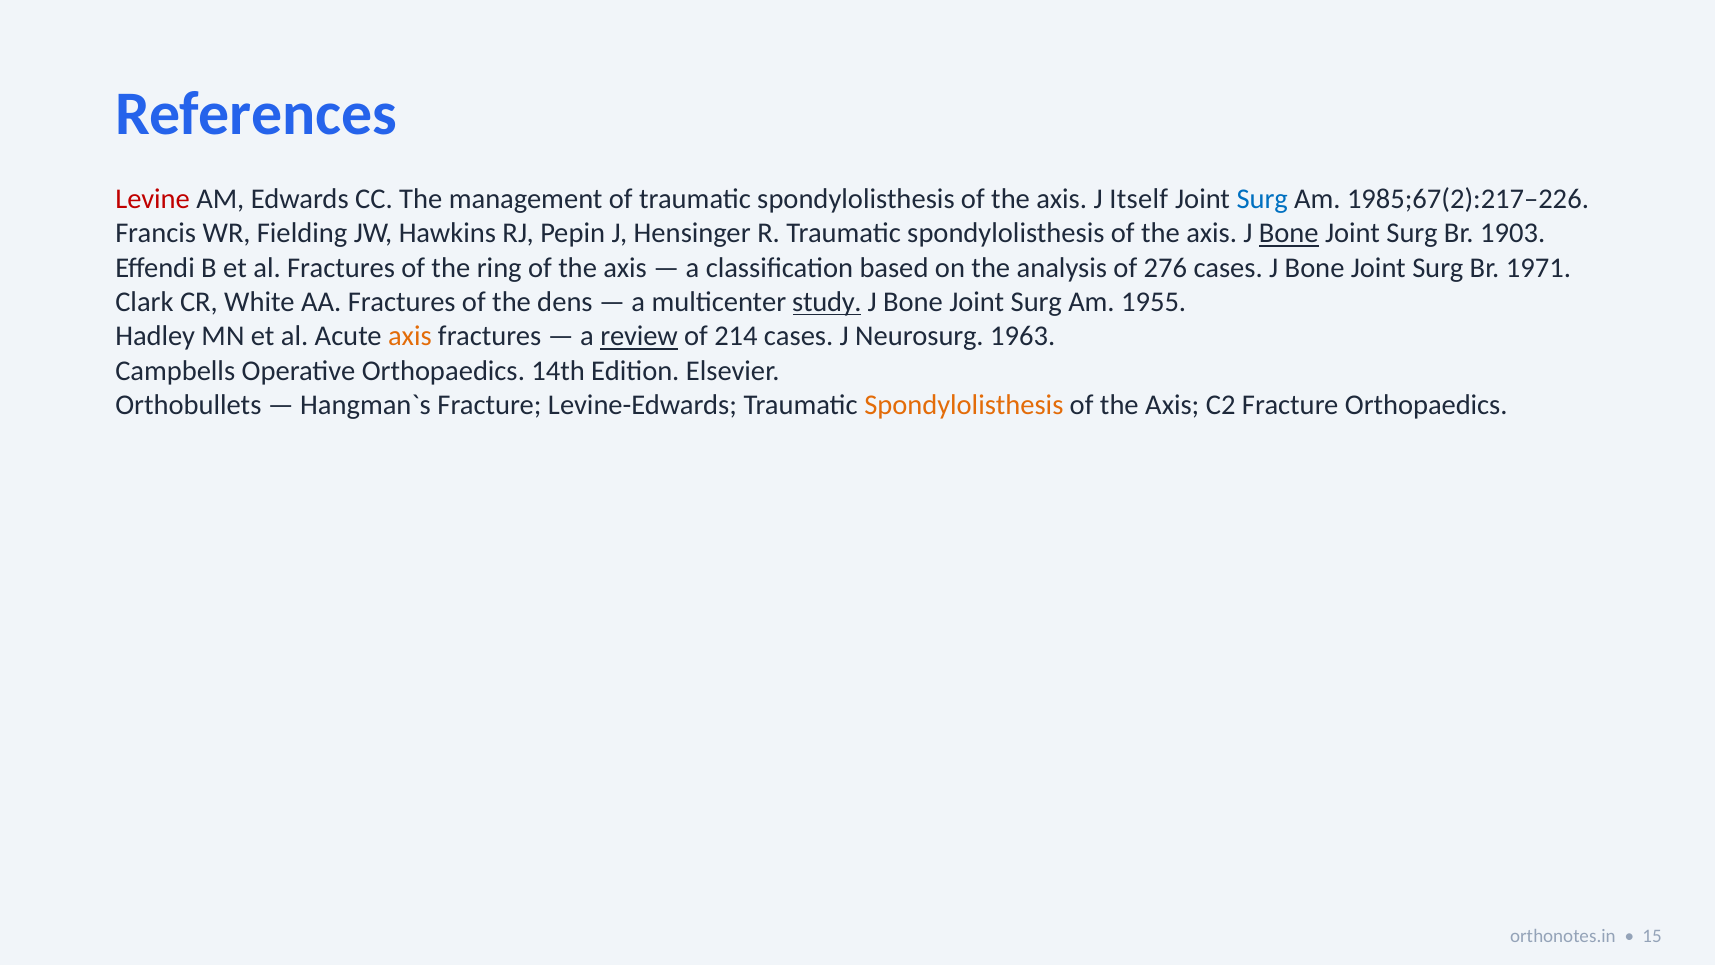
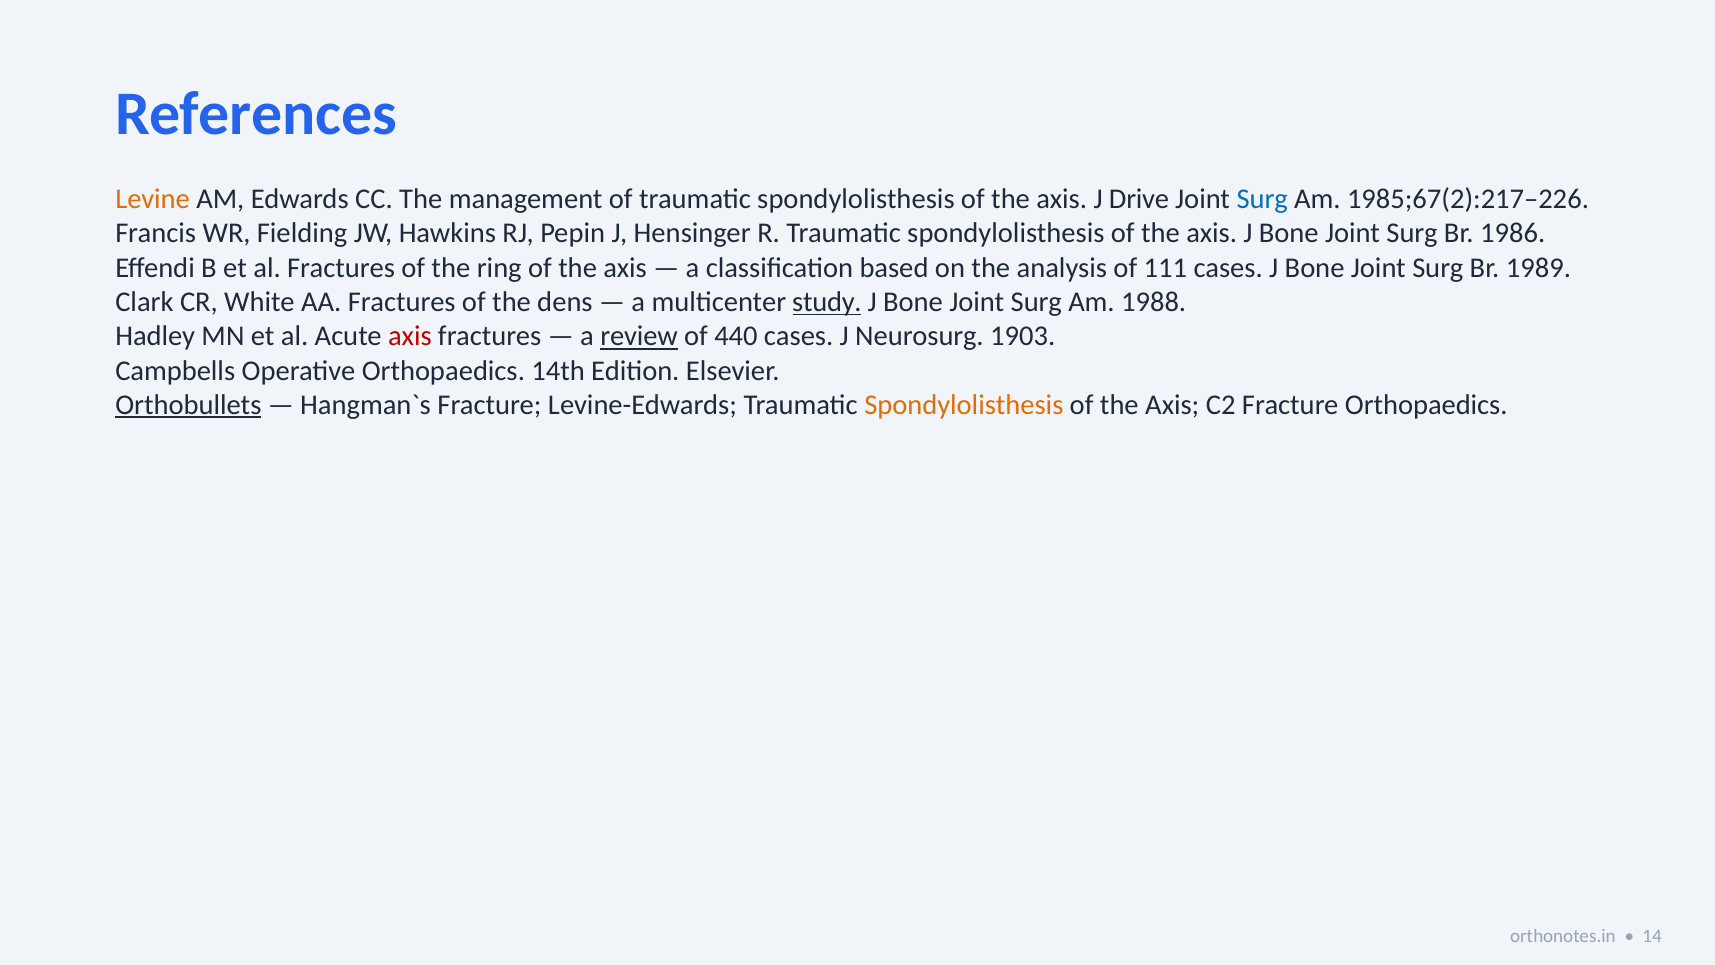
Levine colour: red -> orange (153, 199)
Itself: Itself -> Drive (1139, 199)
Bone underline: present -> none (1289, 233)
1903: 1903 -> 1986 (1513, 233)
276: 276 -> 111 (1165, 268)
1971: 1971 -> 1989 (1538, 268)
1955: 1955 -> 1988 (1154, 302)
axis colour: orange -> red (410, 336)
214: 214 -> 440 (736, 336)
1963: 1963 -> 1903 (1023, 336)
Orthobullets underline: none -> present (188, 405)
15: 15 -> 14 (1652, 936)
